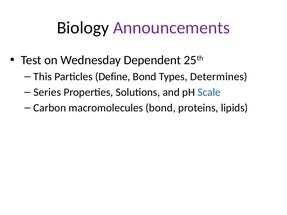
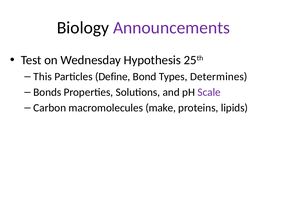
Dependent: Dependent -> Hypothesis (152, 60)
Series: Series -> Bonds (47, 92)
Scale colour: blue -> purple (209, 92)
macromolecules bond: bond -> make (161, 108)
